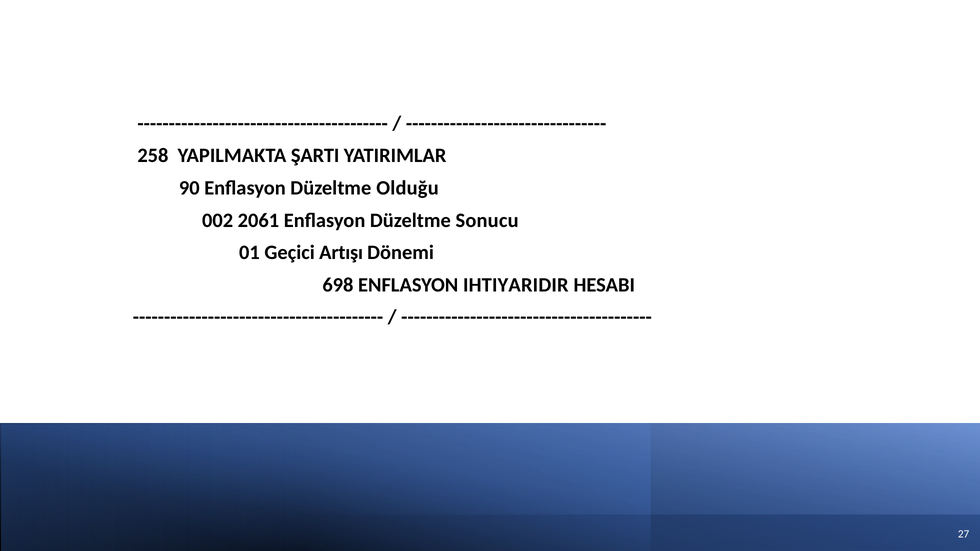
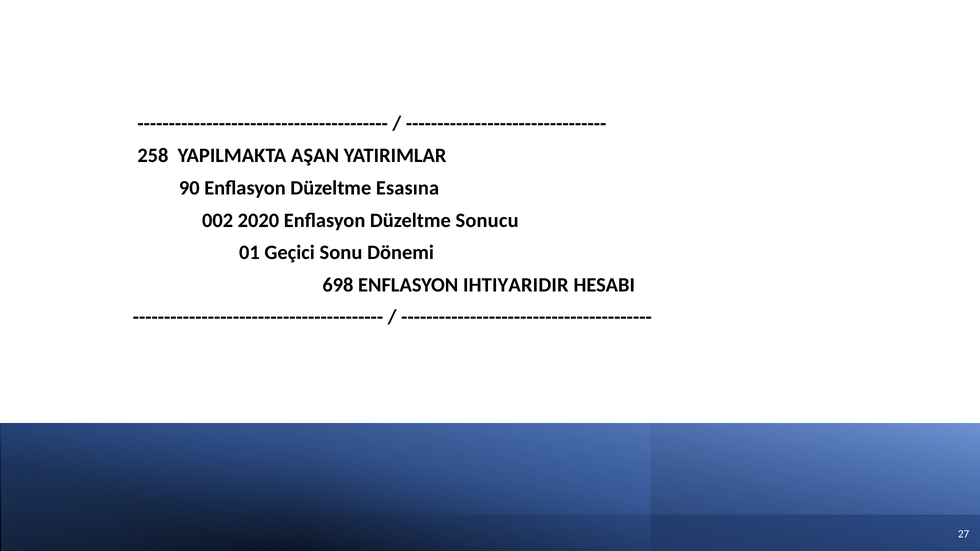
ŞARTI: ŞARTI -> AŞAN (315, 156)
Olduğu: Olduğu -> Esasına (408, 188)
2061: 2061 -> 2020 (258, 220)
Artışı: Artışı -> Sonu (341, 253)
